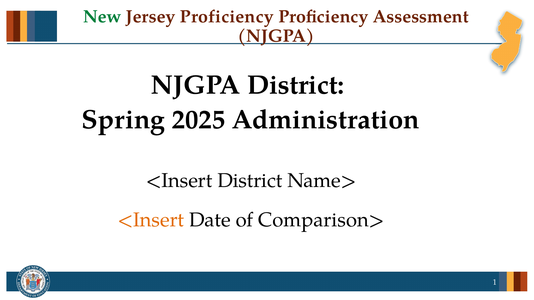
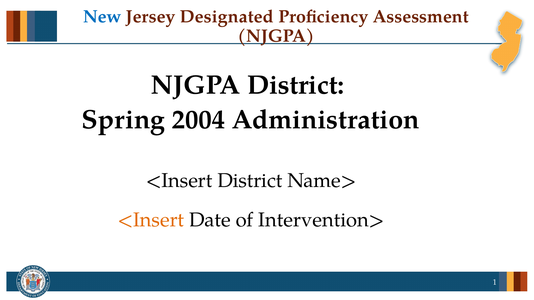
New colour: green -> blue (102, 17)
Jersey Proficiency: Proficiency -> Designated (227, 17)
2025: 2025 -> 2004 (199, 120)
Comparison>: Comparison> -> Intervention> (321, 220)
